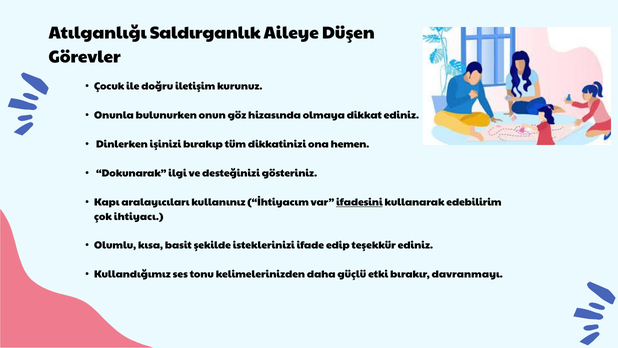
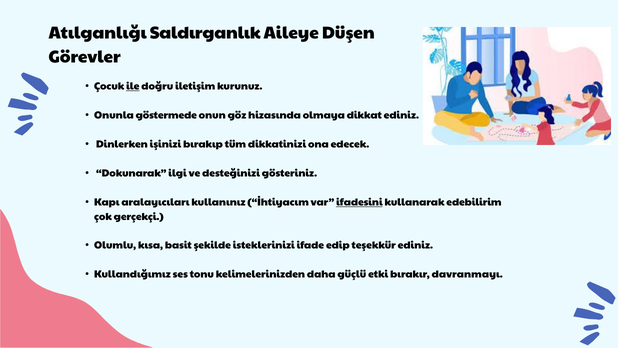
ile underline: none -> present (133, 86)
bulunurken: bulunurken -> göstermede (166, 115)
hemen: hemen -> edecek (350, 144)
ihtiyacı: ihtiyacı -> gerçekçi (139, 216)
